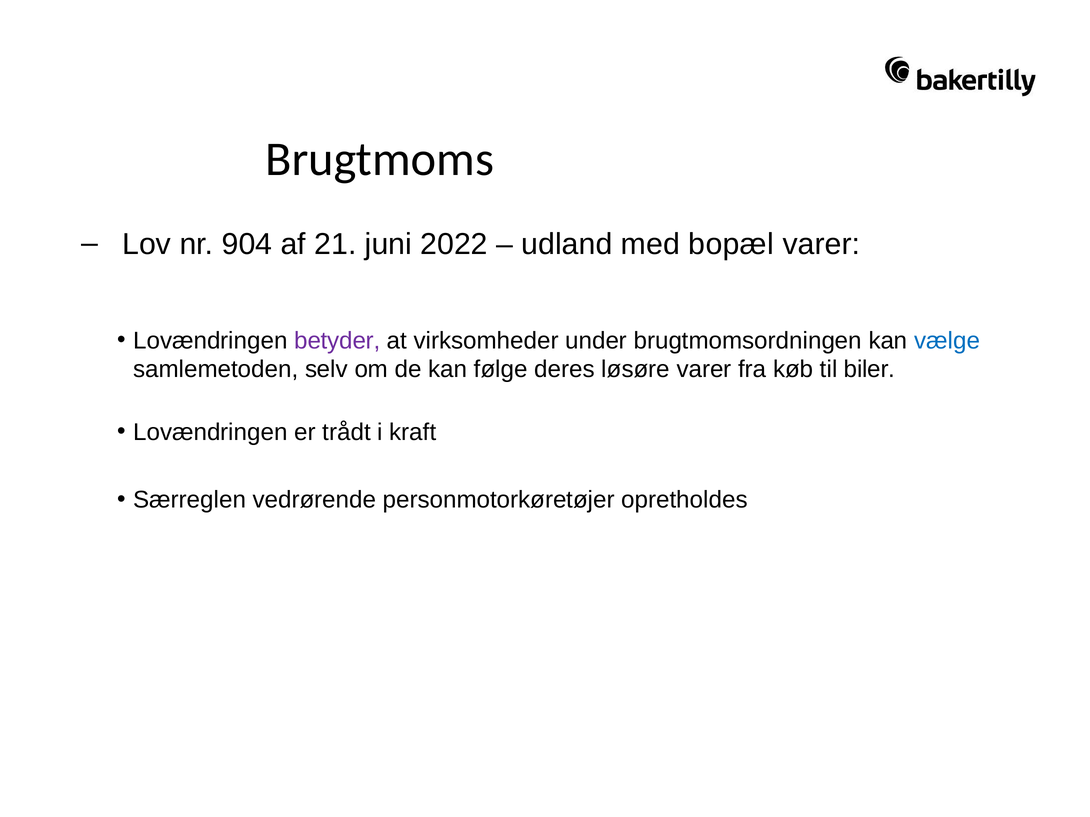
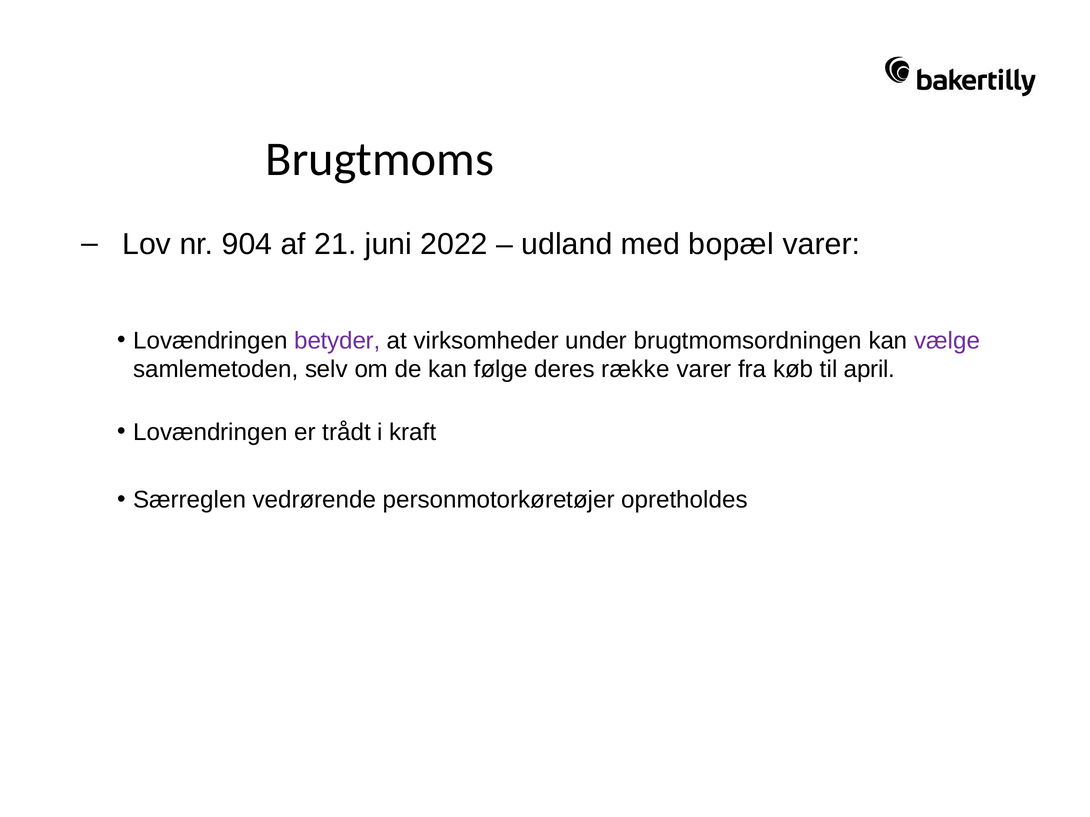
vælge colour: blue -> purple (947, 341)
løsøre: løsøre -> række (636, 370)
biler: biler -> april (870, 370)
